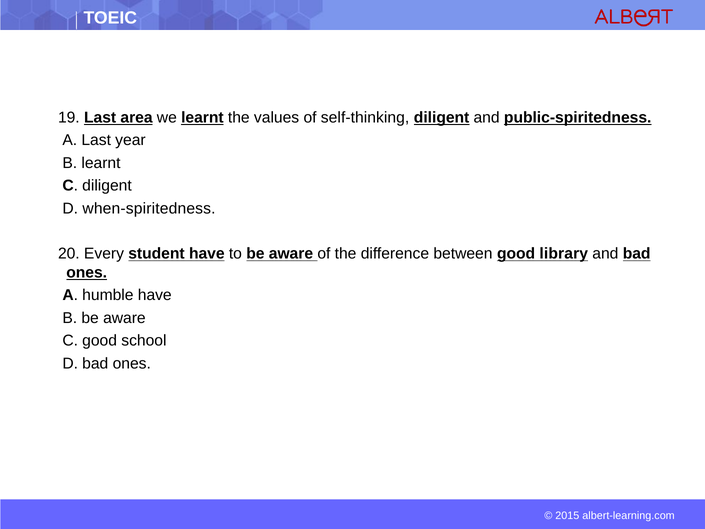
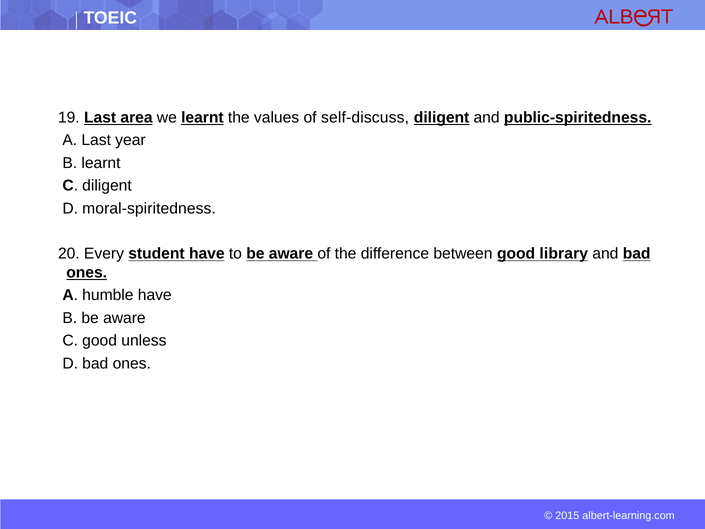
self-thinking: self-thinking -> self-discuss (365, 117)
when-spiritedness: when-spiritedness -> moral-spiritedness (149, 208)
school: school -> unless (144, 341)
